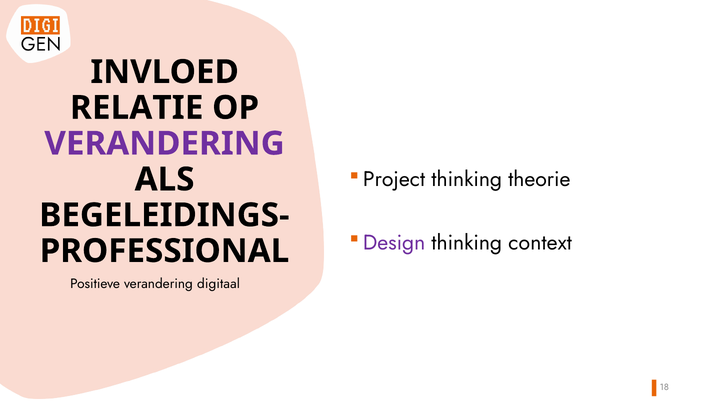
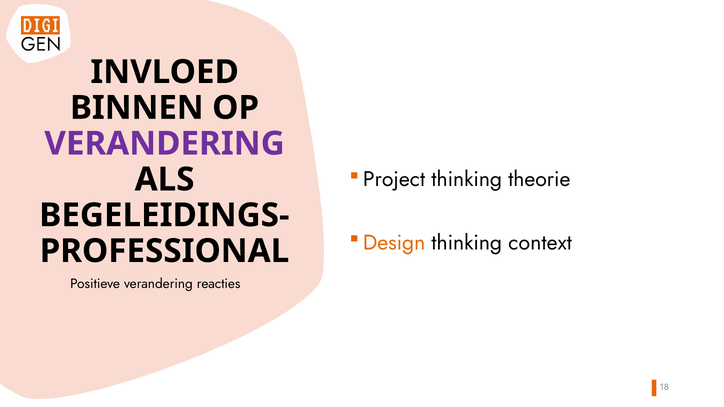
RELATIE: RELATIE -> BINNEN (137, 108)
Design colour: purple -> orange (394, 243)
digitaal: digitaal -> reacties (219, 284)
